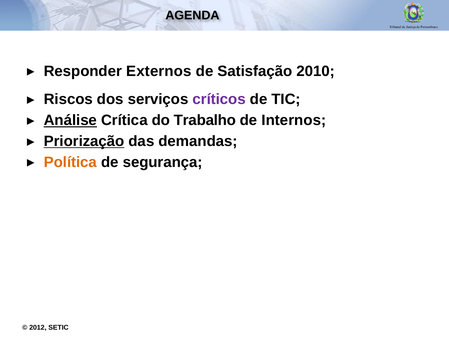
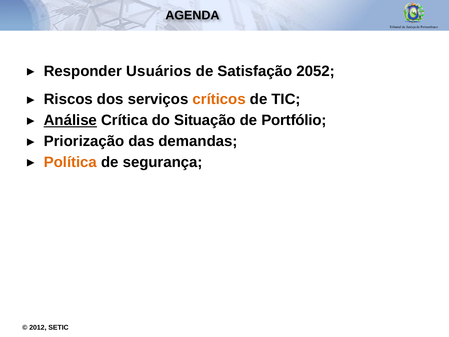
Externos: Externos -> Usuários (159, 71)
2010: 2010 -> 2052 (316, 71)
críticos colour: purple -> orange (219, 99)
Trabalho: Trabalho -> Situação (205, 120)
Internos: Internos -> Portfólio (294, 120)
Priorização underline: present -> none (84, 141)
